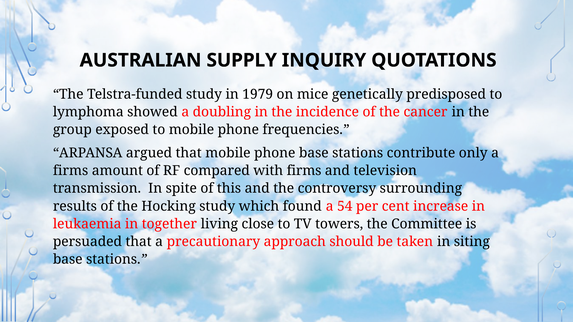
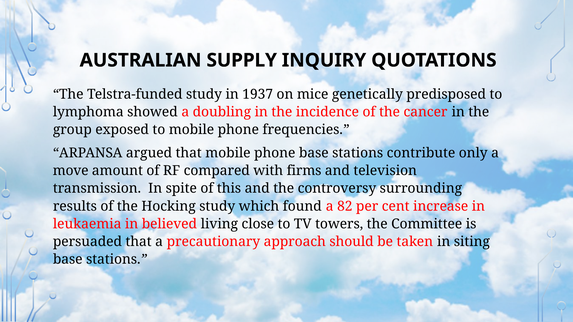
1979: 1979 -> 1937 (258, 94)
firms: firms -> move (71, 171)
54: 54 -> 82 (345, 206)
together: together -> believed (169, 224)
